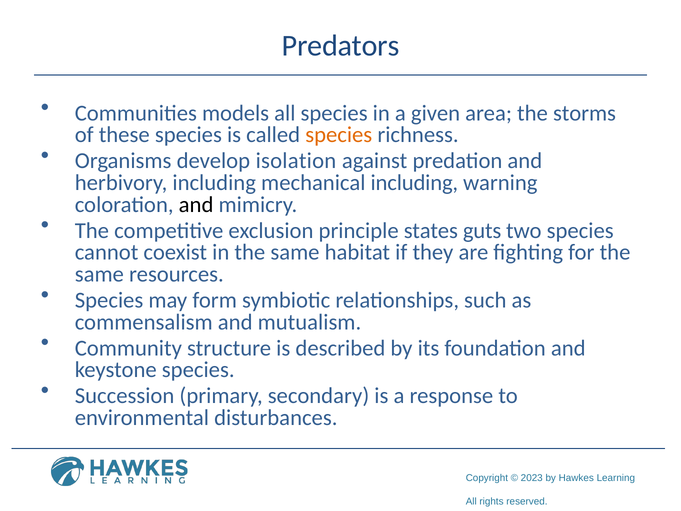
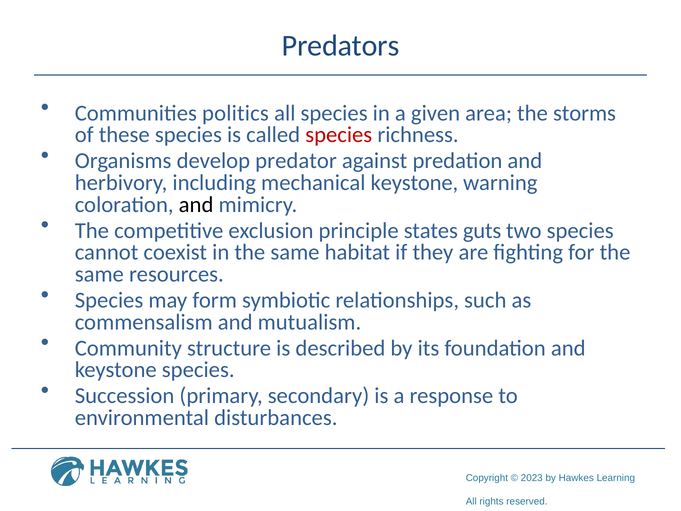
models: models -> politics (235, 113)
species colour: orange -> red (339, 135)
isolation: isolation -> predator (296, 161)
mechanical including: including -> keystone (414, 183)
